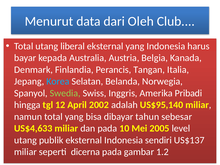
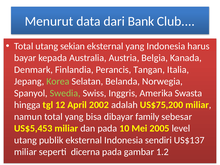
Oleh: Oleh -> Bank (141, 21)
liberal: liberal -> sekian (73, 46)
Korea colour: light blue -> light green (58, 81)
Pribadi: Pribadi -> Swasta (188, 93)
US$95,140: US$95,140 -> US$75,200 (162, 105)
tahun: tahun -> family (147, 117)
US$4,633: US$4,633 -> US$5,453 (33, 128)
